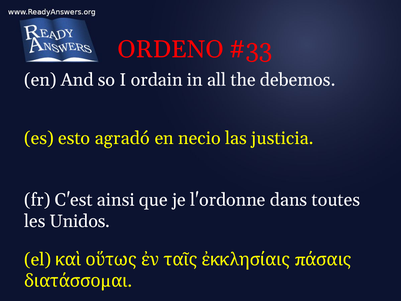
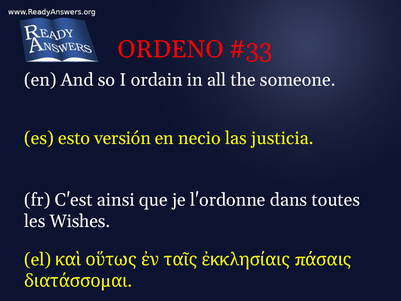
debemos: debemos -> someone (298, 80)
agradó: agradó -> versión (123, 138)
Unidos: Unidos -> Wishes (80, 221)
